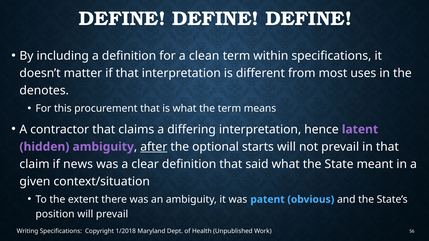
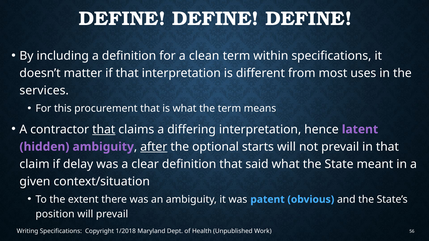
denotes: denotes -> services (44, 91)
that underline: none -> present (104, 130)
news: news -> delay (78, 164)
